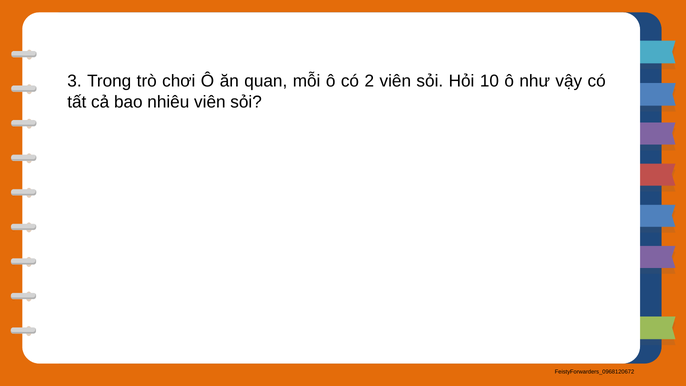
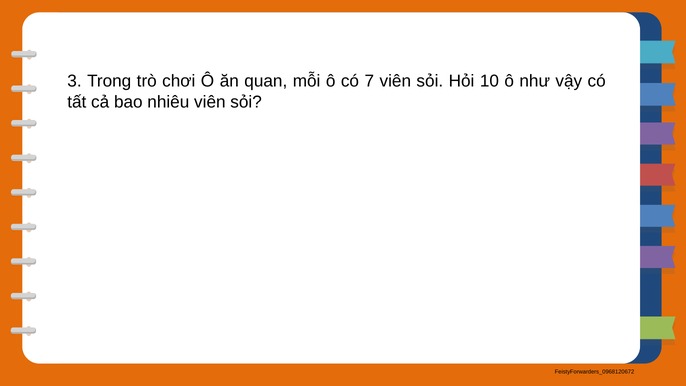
2: 2 -> 7 (369, 81)
